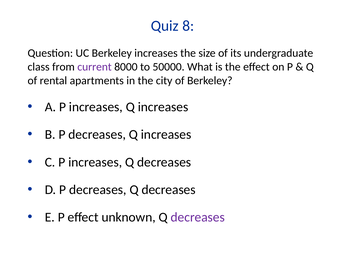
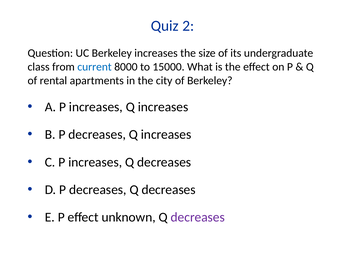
8: 8 -> 2 (188, 26)
current colour: purple -> blue (95, 67)
50000: 50000 -> 15000 (169, 67)
